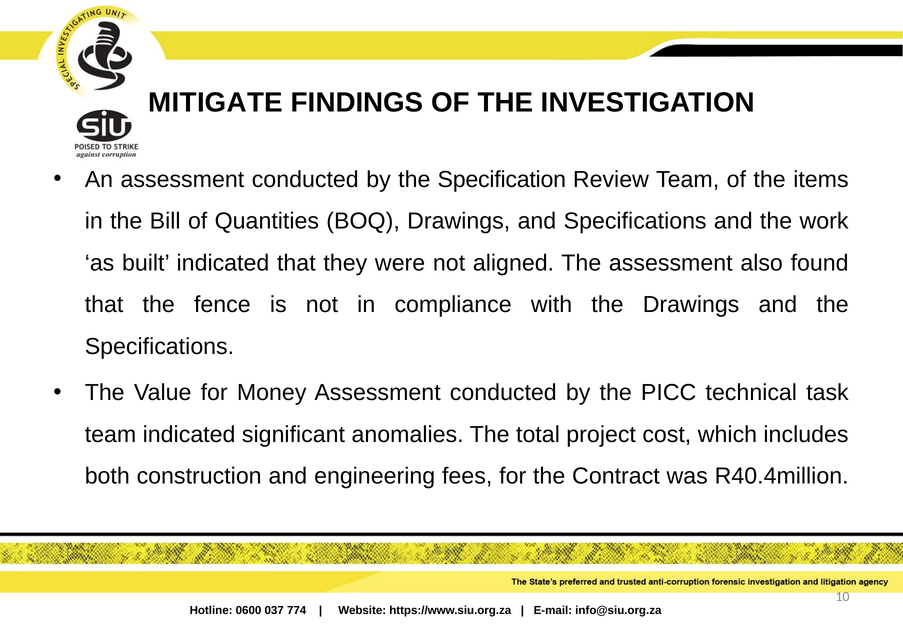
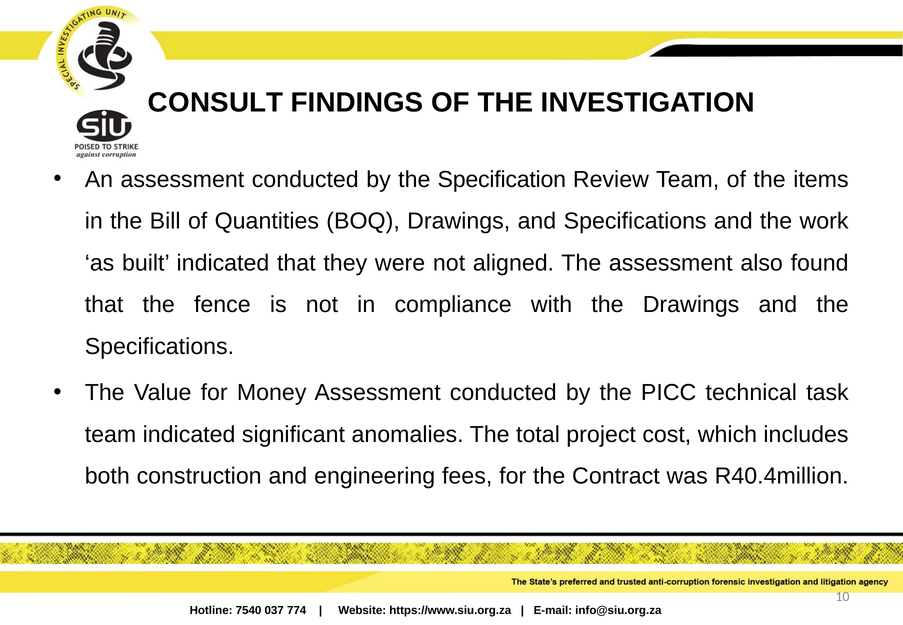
MITIGATE: MITIGATE -> CONSULT (216, 102)
0600: 0600 -> 7540 (249, 611)
